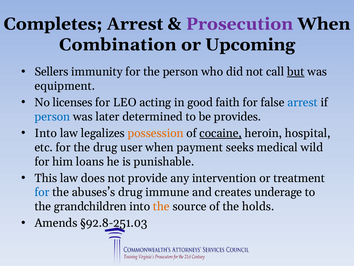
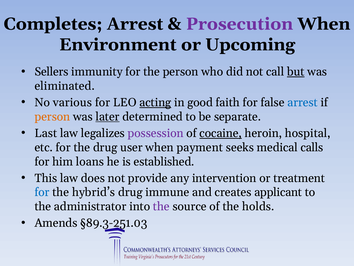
Combination: Combination -> Environment (118, 45)
equipment: equipment -> eliminated (65, 86)
licenses: licenses -> various (72, 102)
acting underline: none -> present (155, 102)
person colour: blue -> orange (52, 116)
later underline: none -> present (108, 116)
provides: provides -> separate (237, 116)
Into: Into -> Last (46, 133)
possession colour: orange -> purple (156, 133)
wild: wild -> calls (312, 147)
punishable: punishable -> established (164, 161)
abuses’s: abuses’s -> hybrid’s (94, 192)
underage: underage -> applicant (278, 192)
grandchildren: grandchildren -> administrator (90, 206)
the colour: orange -> purple (161, 206)
§92.8-251.03: §92.8-251.03 -> §89.3-251.03 (114, 223)
